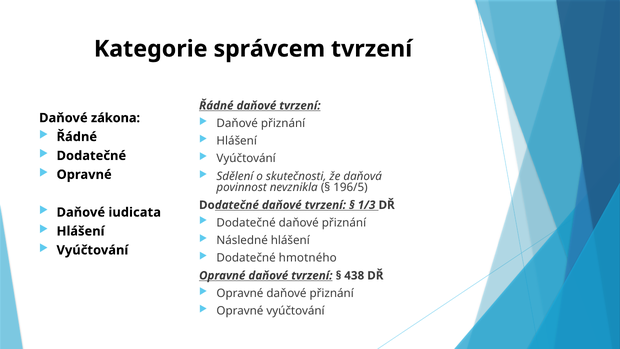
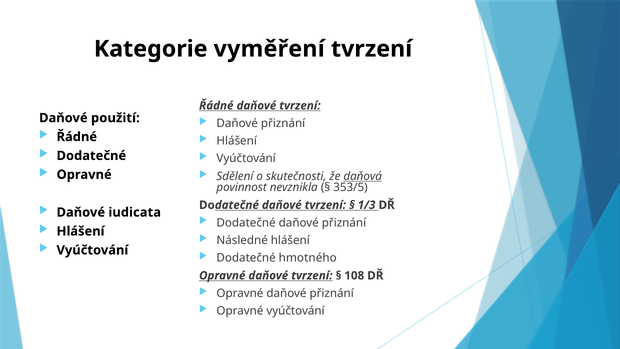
správcem: správcem -> vyměření (269, 49)
zákona: zákona -> použití (115, 118)
daňová underline: none -> present (363, 176)
196/5: 196/5 -> 353/5 (350, 187)
438: 438 -> 108 (354, 275)
